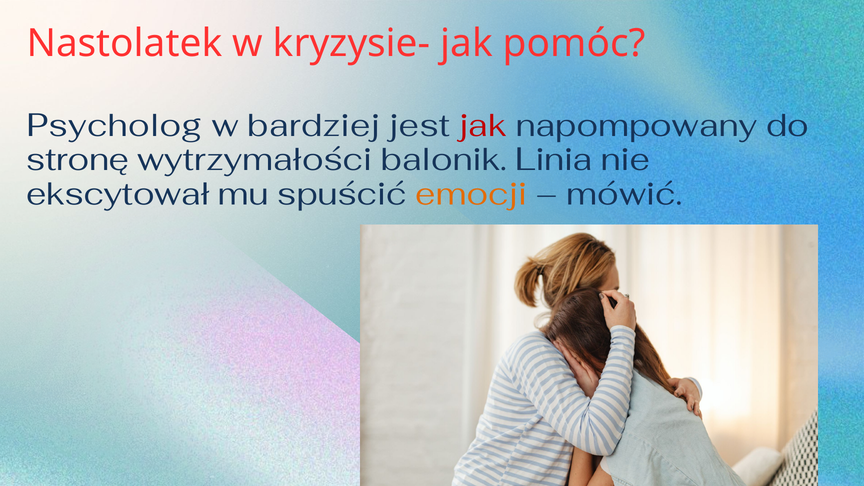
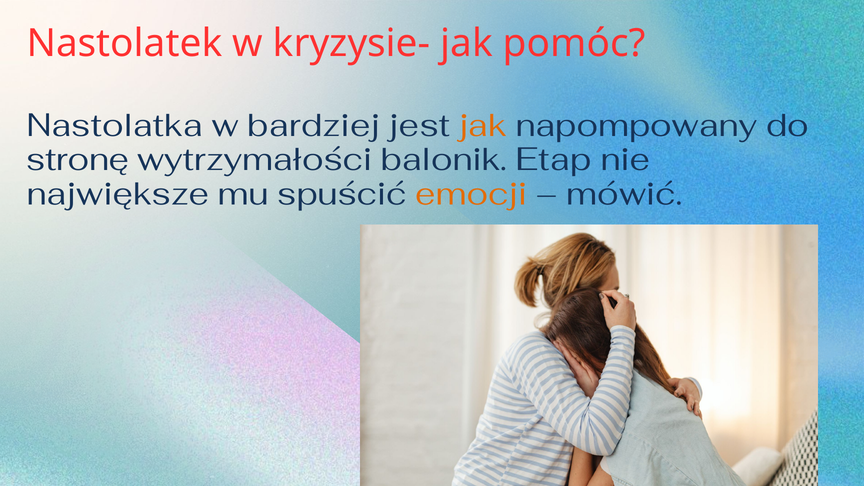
Psycholog: Psycholog -> Nastolatka (115, 125)
jak colour: red -> orange (483, 125)
Linia: Linia -> Etap (554, 160)
ekscytował: ekscytował -> największe (118, 194)
